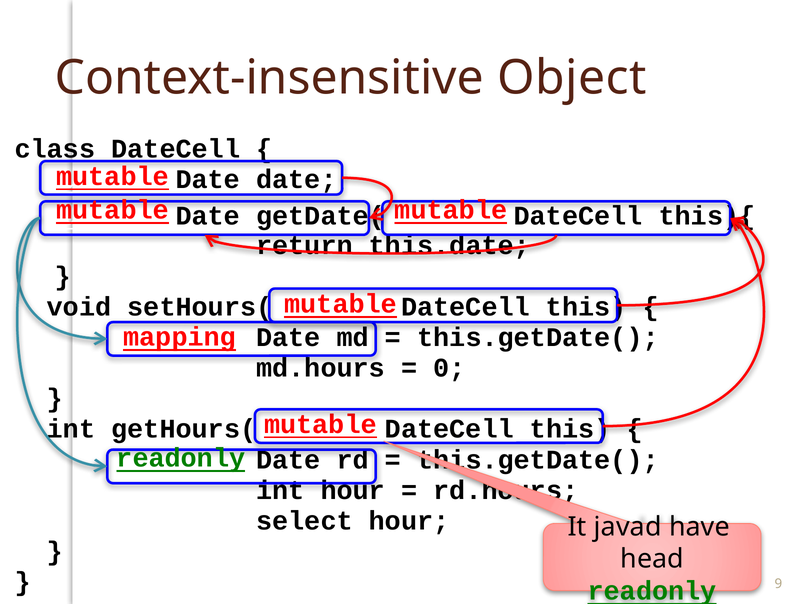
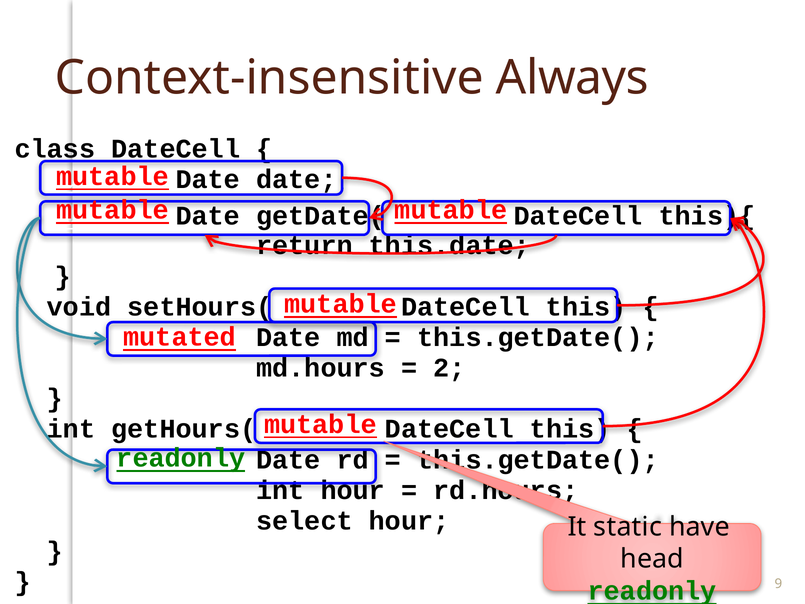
Object: Object -> Always (572, 78)
mapping: mapping -> mutated (180, 337)
0: 0 -> 2 (449, 368)
javad: javad -> static (628, 526)
